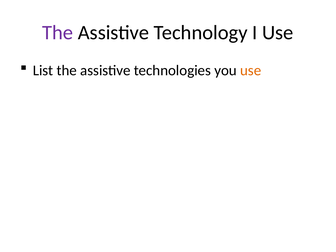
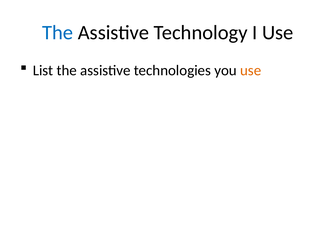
The colour: purple -> blue (58, 33)
